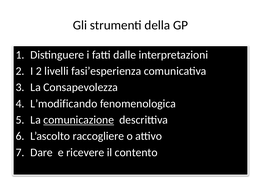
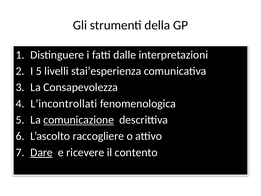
I 2: 2 -> 5 (39, 71)
fasi’esperienza: fasi’esperienza -> stai’esperienza (106, 71)
L’modificando: L’modificando -> L’incontrollati (64, 103)
Dare underline: none -> present (42, 152)
